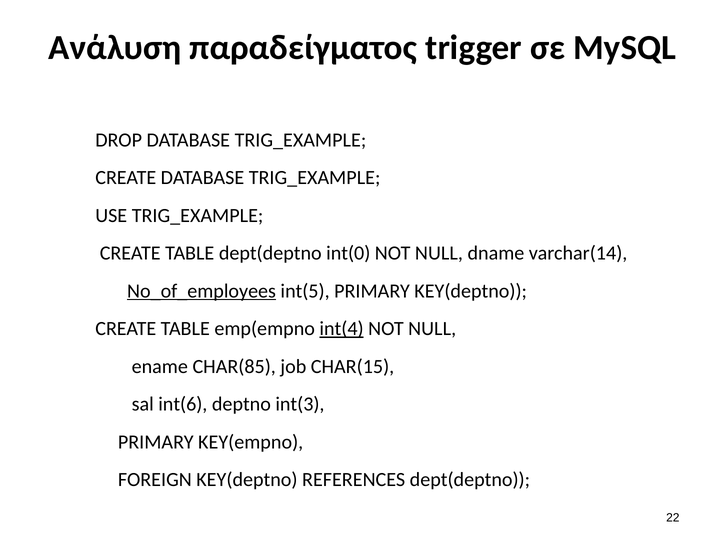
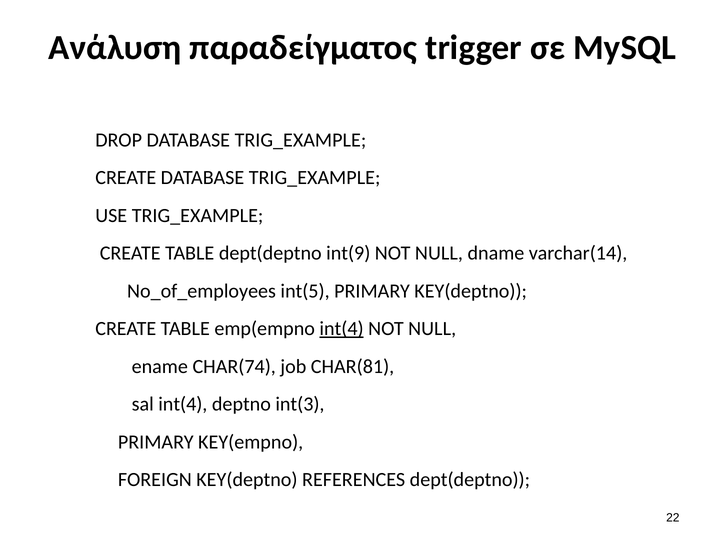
int(0: int(0 -> int(9 (348, 253)
No_of_employees underline: present -> none (202, 291)
CHAR(85: CHAR(85 -> CHAR(74 (234, 367)
CHAR(15: CHAR(15 -> CHAR(81 (353, 367)
sal int(6: int(6 -> int(4 (183, 404)
